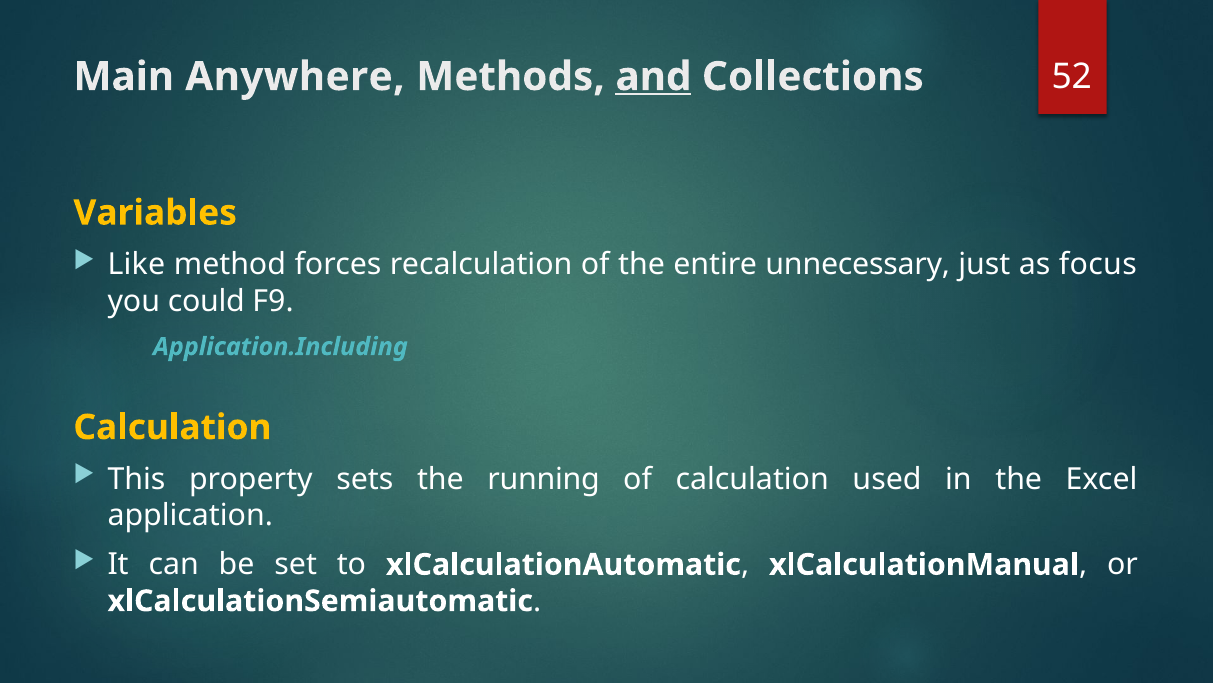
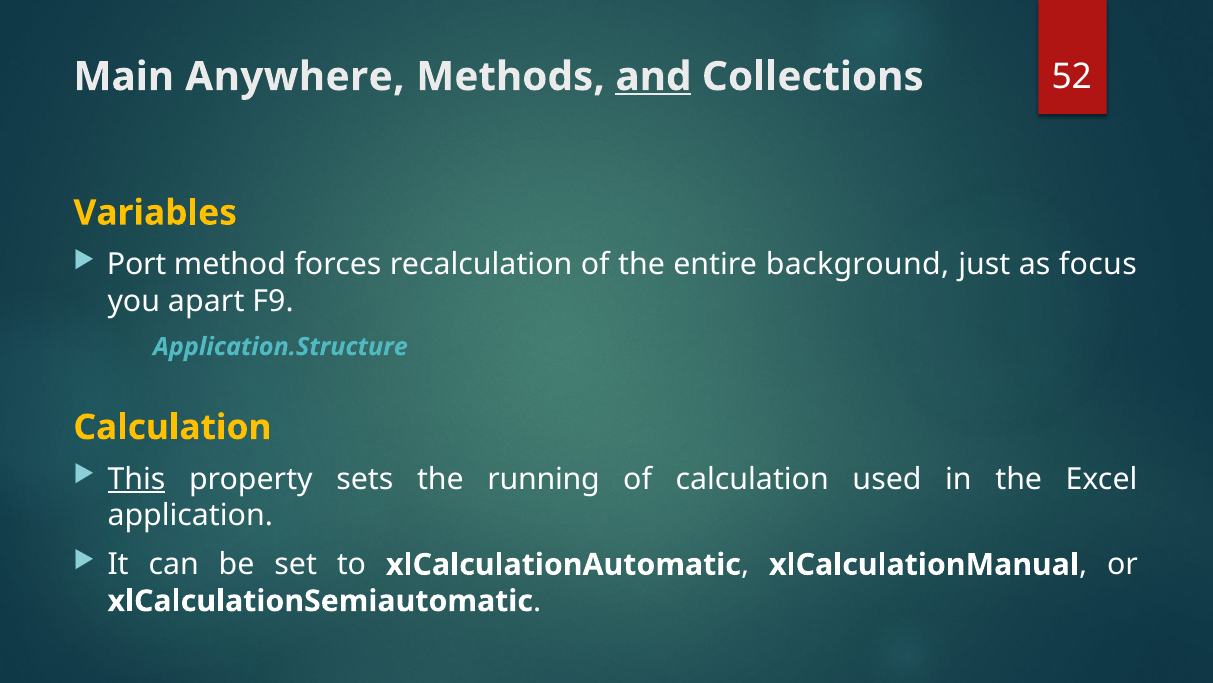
Like: Like -> Port (137, 264)
unnecessary: unnecessary -> background (858, 264)
could: could -> apart (206, 301)
Application.Including: Application.Including -> Application.Structure (280, 346)
This underline: none -> present (136, 479)
